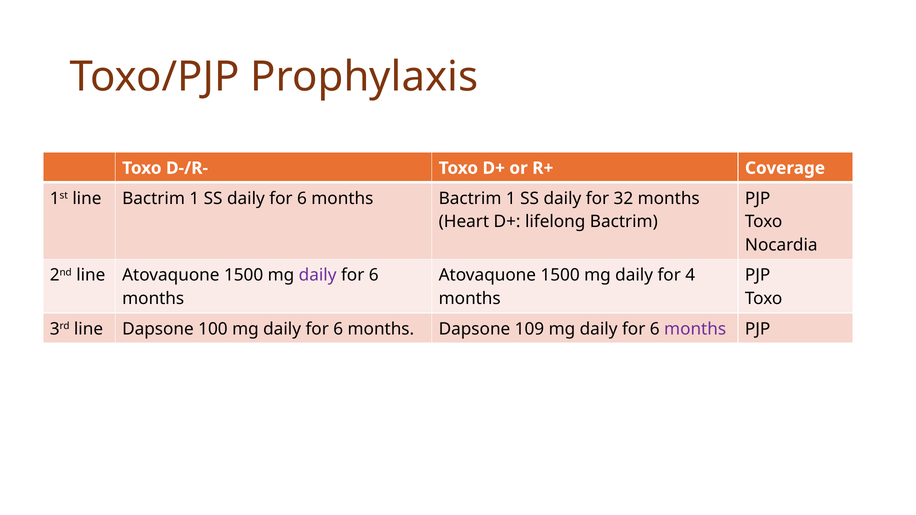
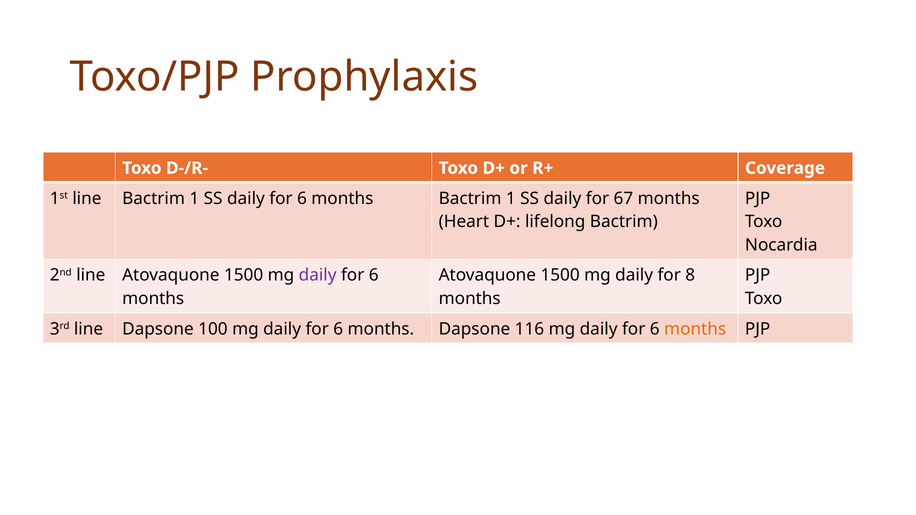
32: 32 -> 67 (623, 198)
4: 4 -> 8 (690, 275)
109: 109 -> 116 (529, 329)
months colour: purple -> orange (695, 329)
